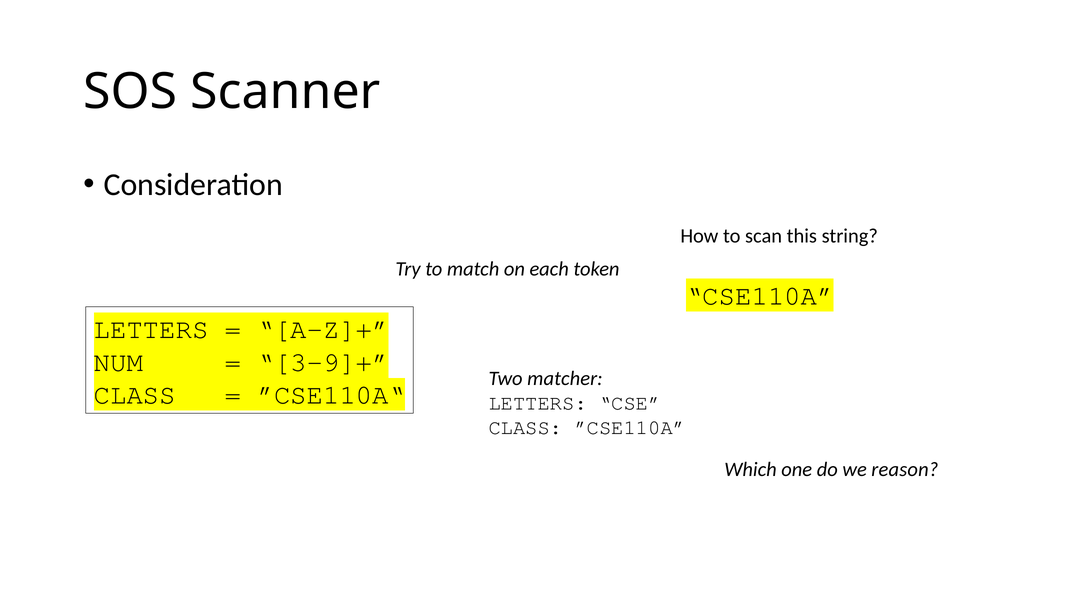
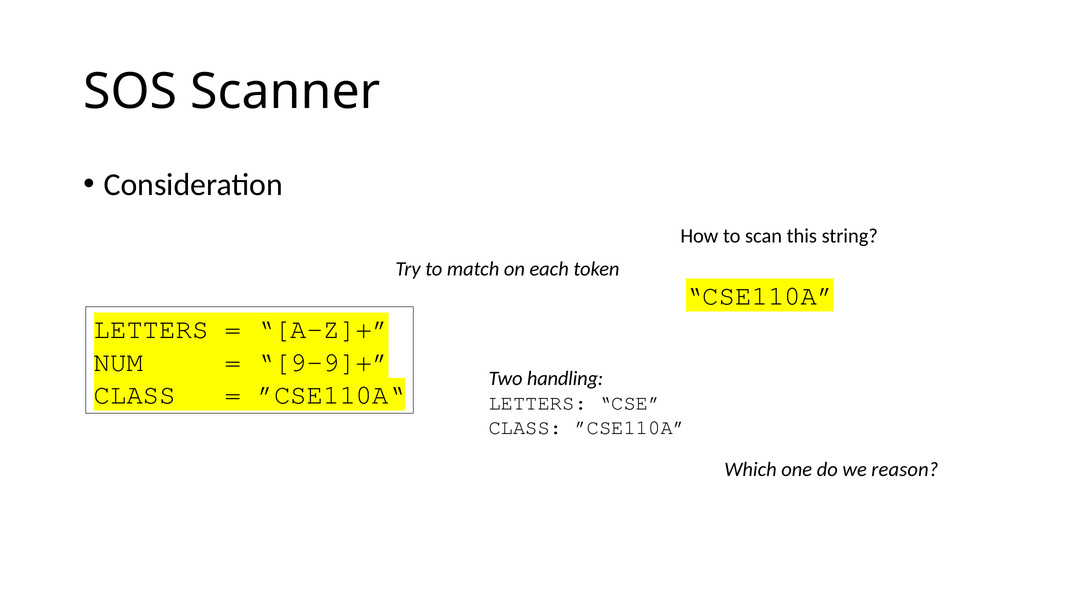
3-9]+: 3-9]+ -> 9-9]+ (323, 362)
matcher: matcher -> handling (565, 379)
